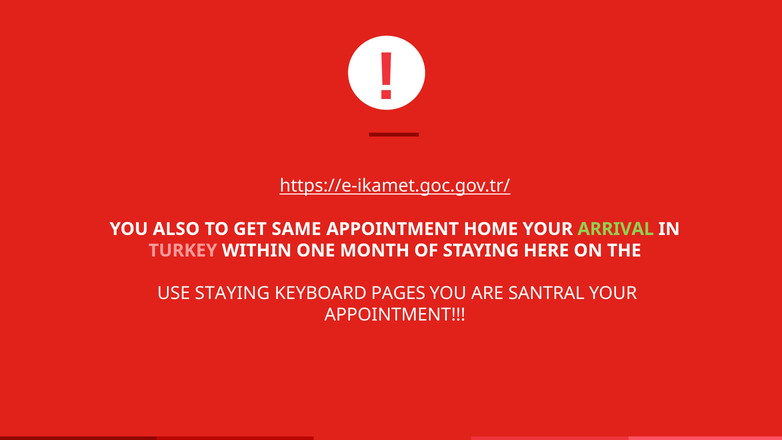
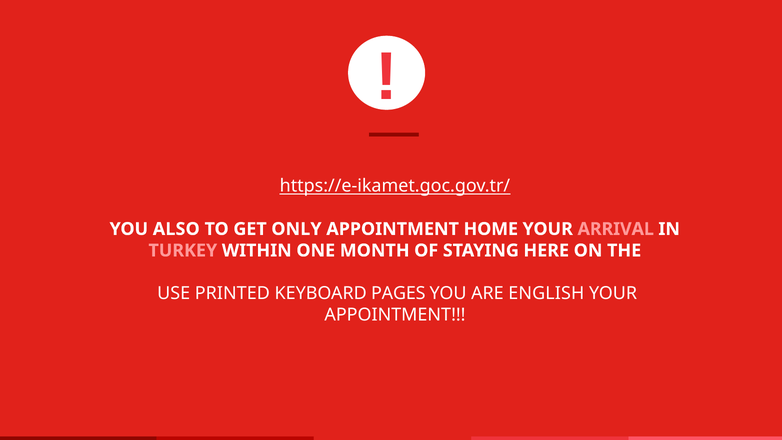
SAME: SAME -> ONLY (296, 229)
ARRIVAL colour: light green -> pink (616, 229)
USE STAYING: STAYING -> PRINTED (232, 293)
SANTRAL: SANTRAL -> ENGLISH (546, 293)
